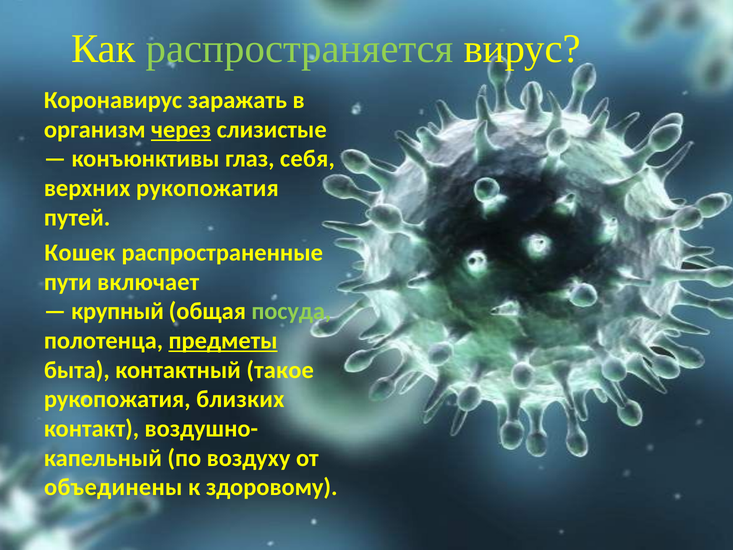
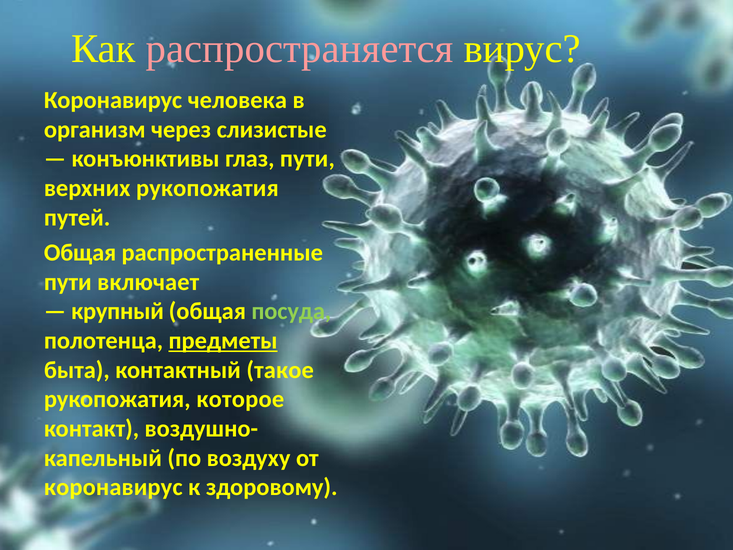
распространяется colour: light green -> pink (300, 49)
заражать: заражать -> человека (237, 100)
через underline: present -> none (181, 130)
глаз себя: себя -> пути (307, 159)
Кошек: Кошек -> Общая (80, 253)
близких: близких -> которое (240, 399)
объединены: объединены -> коронавирус (113, 487)
